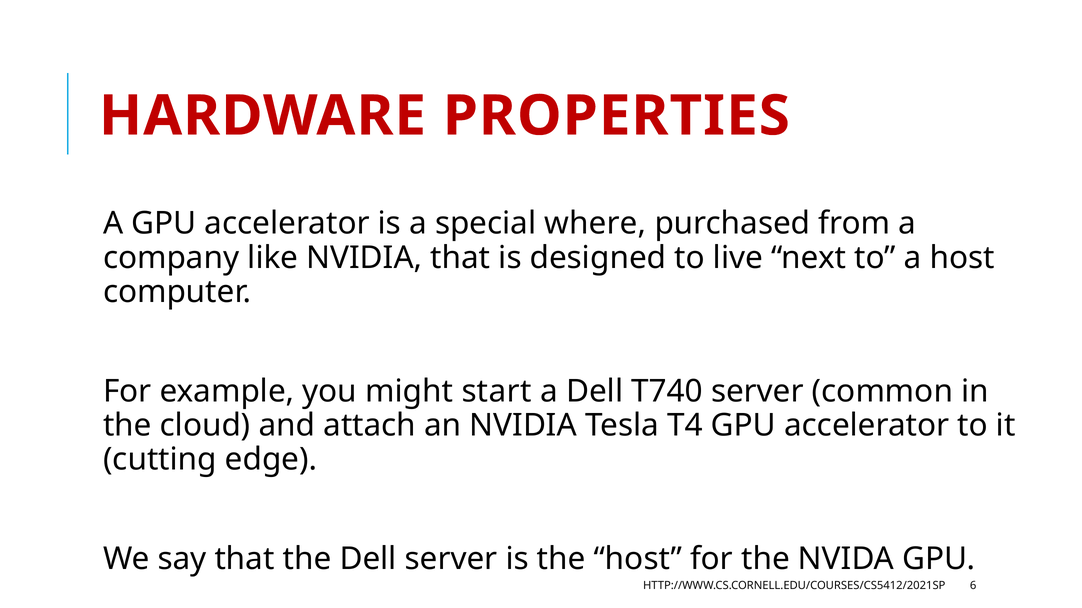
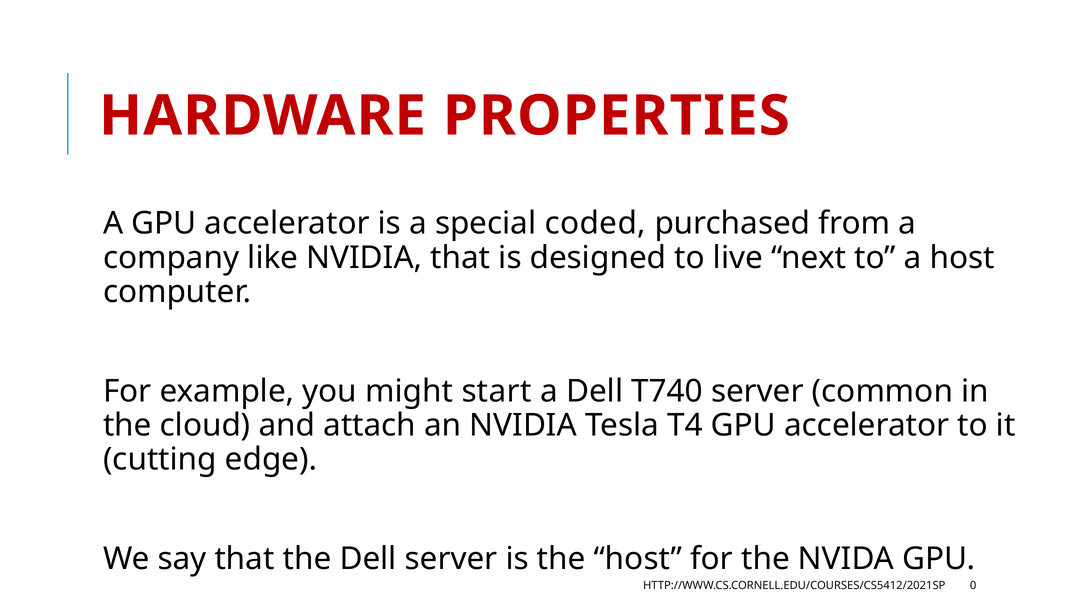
where: where -> coded (595, 224)
6: 6 -> 0 (973, 586)
